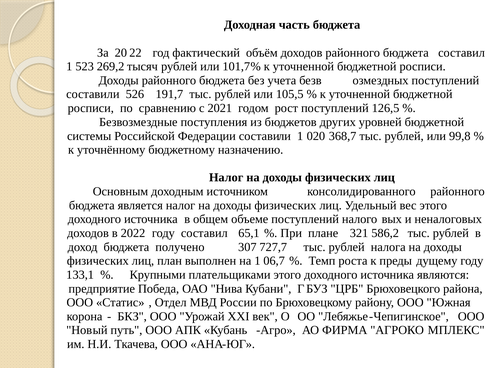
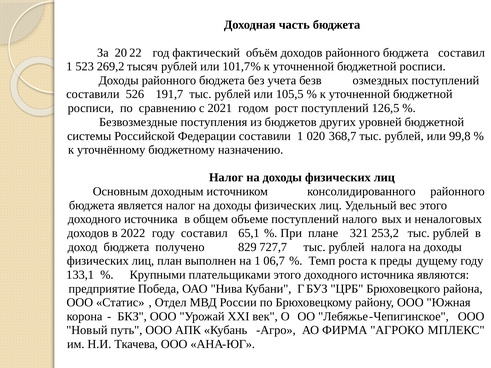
586,2: 586,2 -> 253,2 (385, 233)
307: 307 -> 829 (247, 247)
